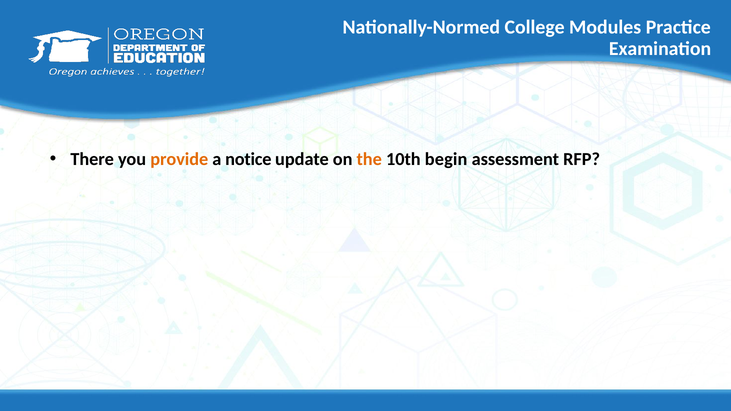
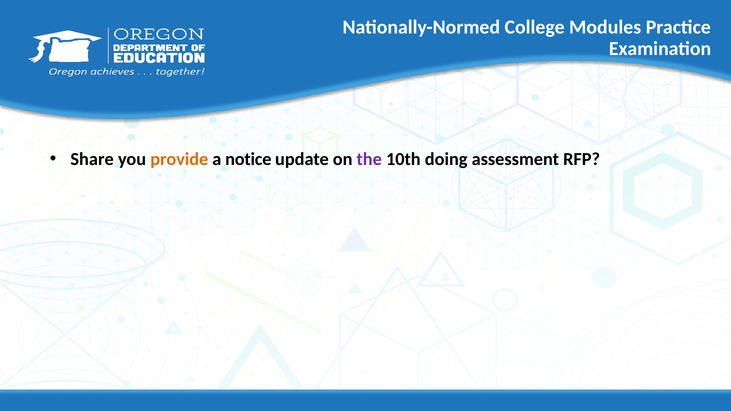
There: There -> Share (92, 159)
the colour: orange -> purple (369, 159)
begin: begin -> doing (446, 159)
